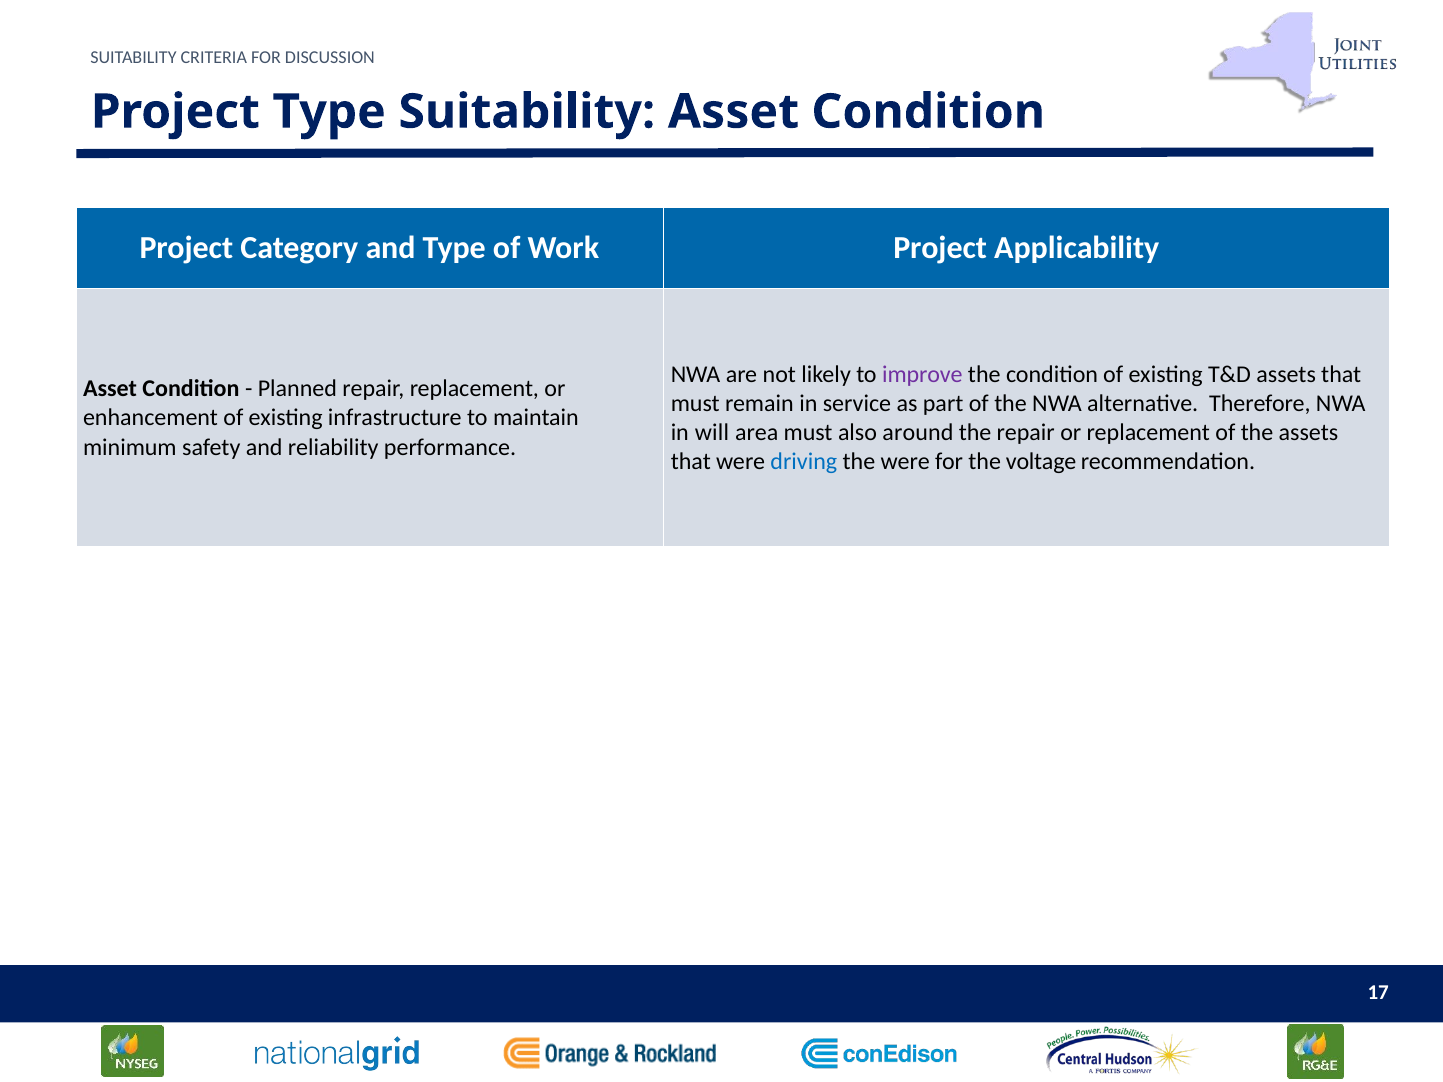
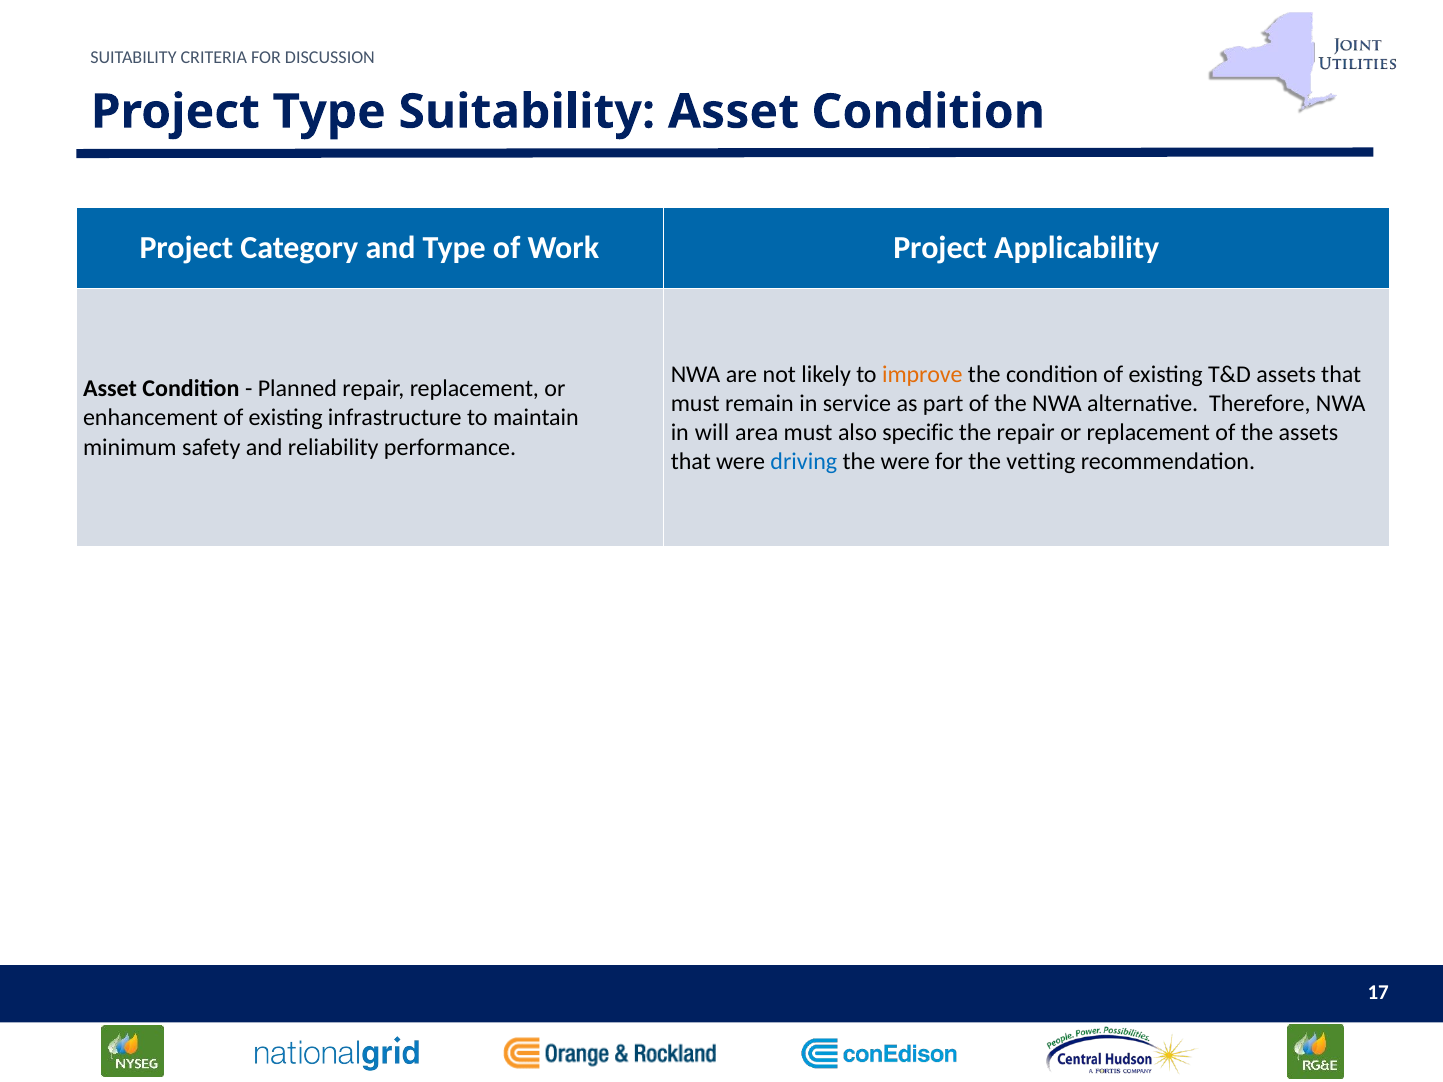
improve colour: purple -> orange (922, 374)
around: around -> specific (918, 433)
voltage: voltage -> vetting (1041, 462)
